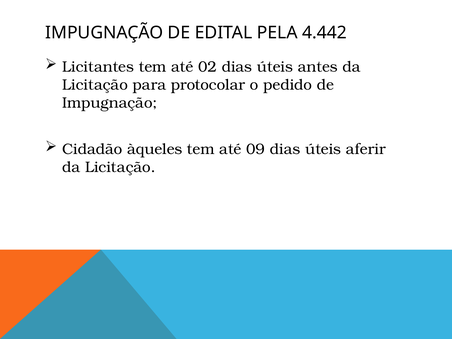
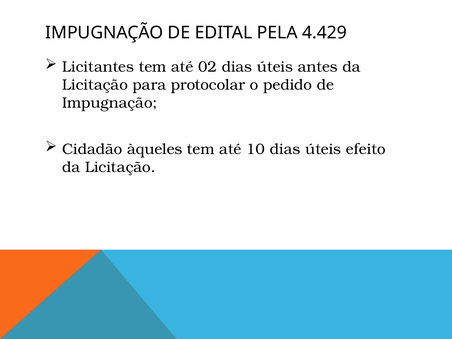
4.442: 4.442 -> 4.429 (325, 33)
09: 09 -> 10 (256, 149)
aferir: aferir -> efeito (366, 149)
